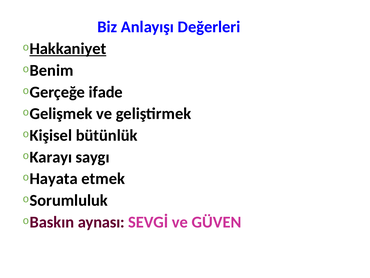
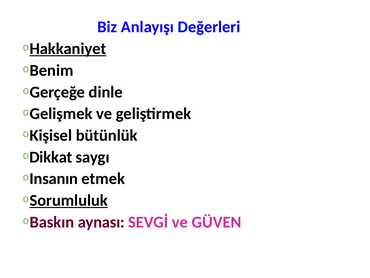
ifade: ifade -> dinle (106, 92)
Karayı: Karayı -> Dikkat (51, 157)
Hayata: Hayata -> Insanın (54, 178)
Sorumluluk underline: none -> present (69, 200)
